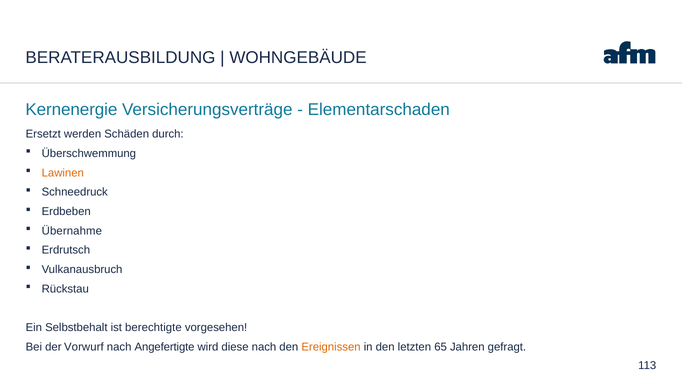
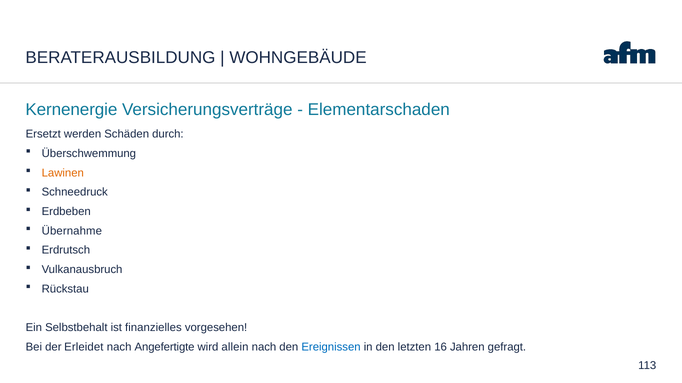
berechtigte: berechtigte -> finanzielles (153, 328)
Vorwurf: Vorwurf -> Erleidet (84, 347)
diese: diese -> allein (235, 347)
Ereignissen colour: orange -> blue (331, 347)
65: 65 -> 16 (441, 347)
